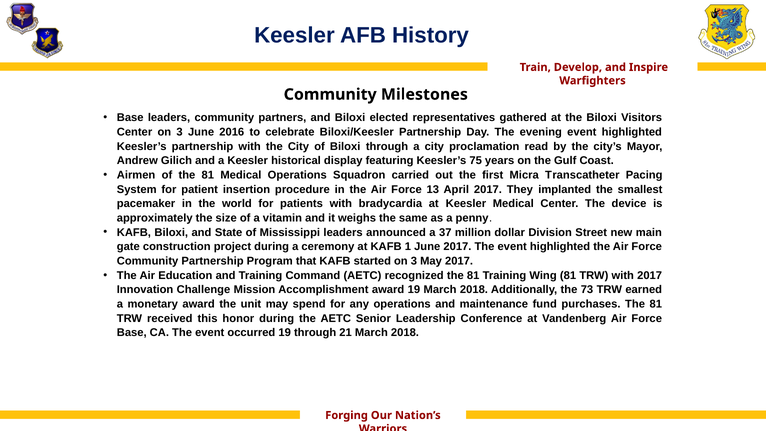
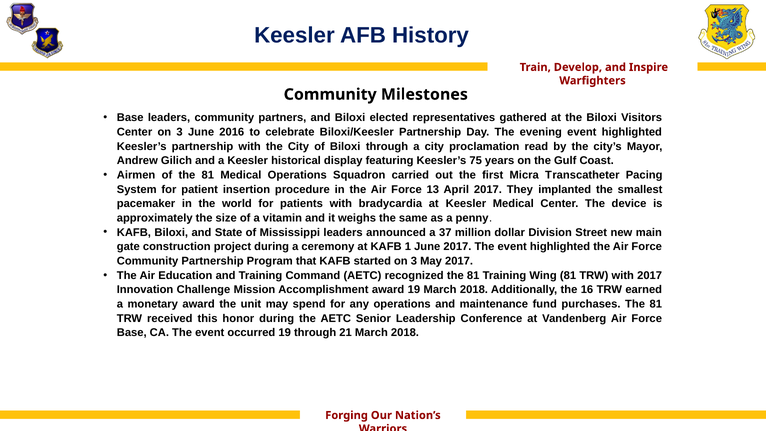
73: 73 -> 16 (587, 290)
